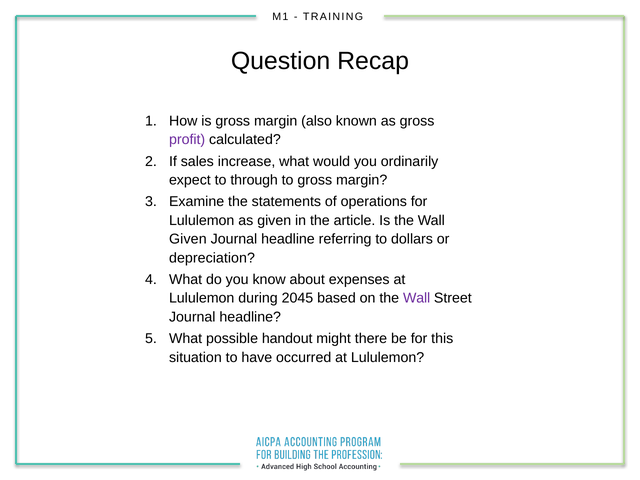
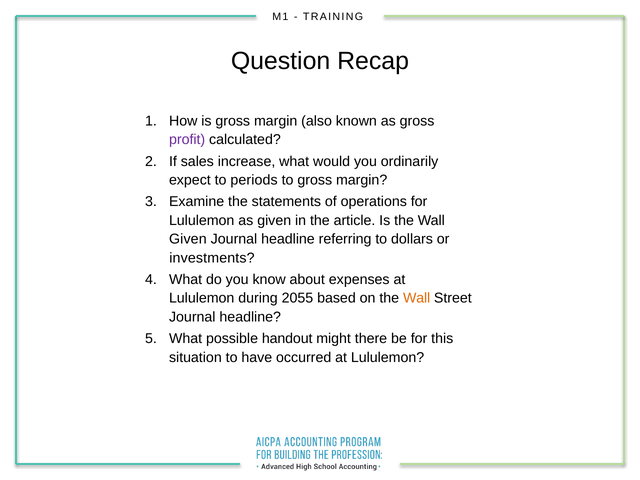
through: through -> periods (254, 180)
depreciation: depreciation -> investments (212, 258)
2045: 2045 -> 2055 (297, 298)
Wall colour: purple -> orange (417, 298)
